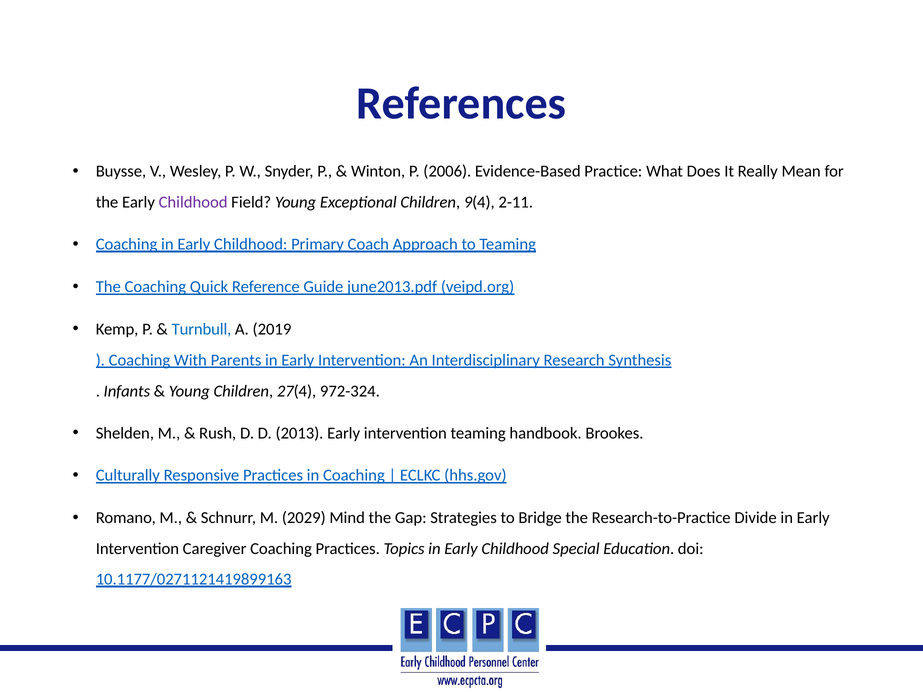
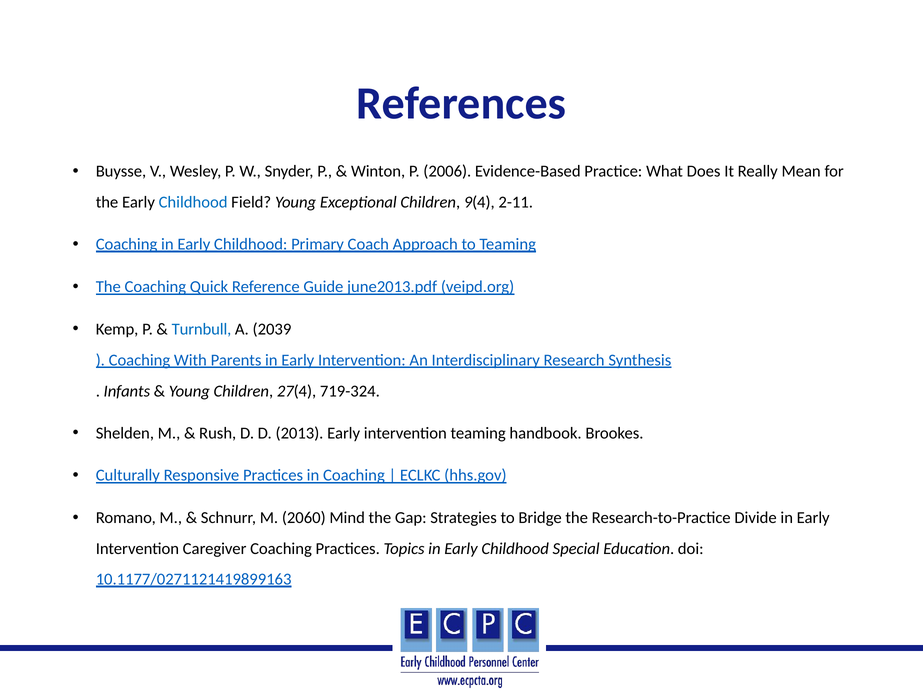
Childhood colour: purple -> blue (193, 202)
2019: 2019 -> 2039 (272, 330)
972-324: 972-324 -> 719-324 (350, 391)
2029: 2029 -> 2060 (304, 518)
